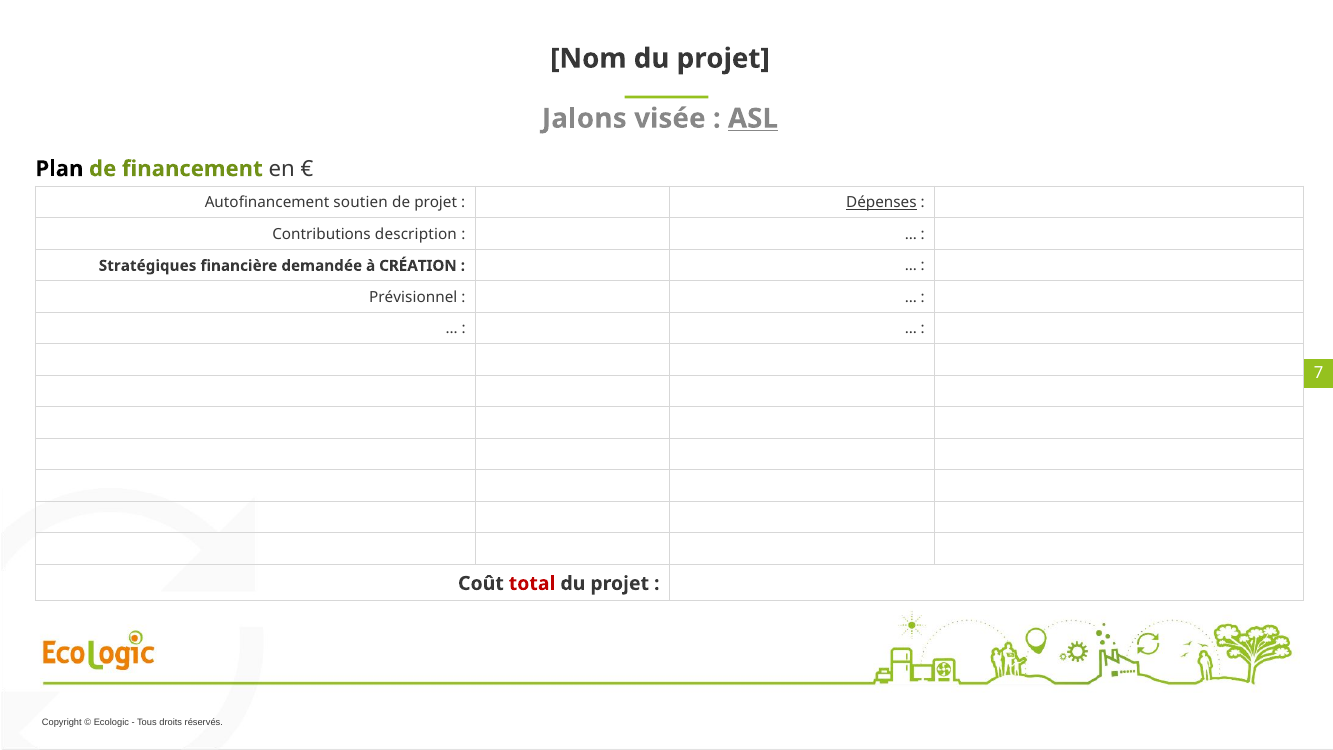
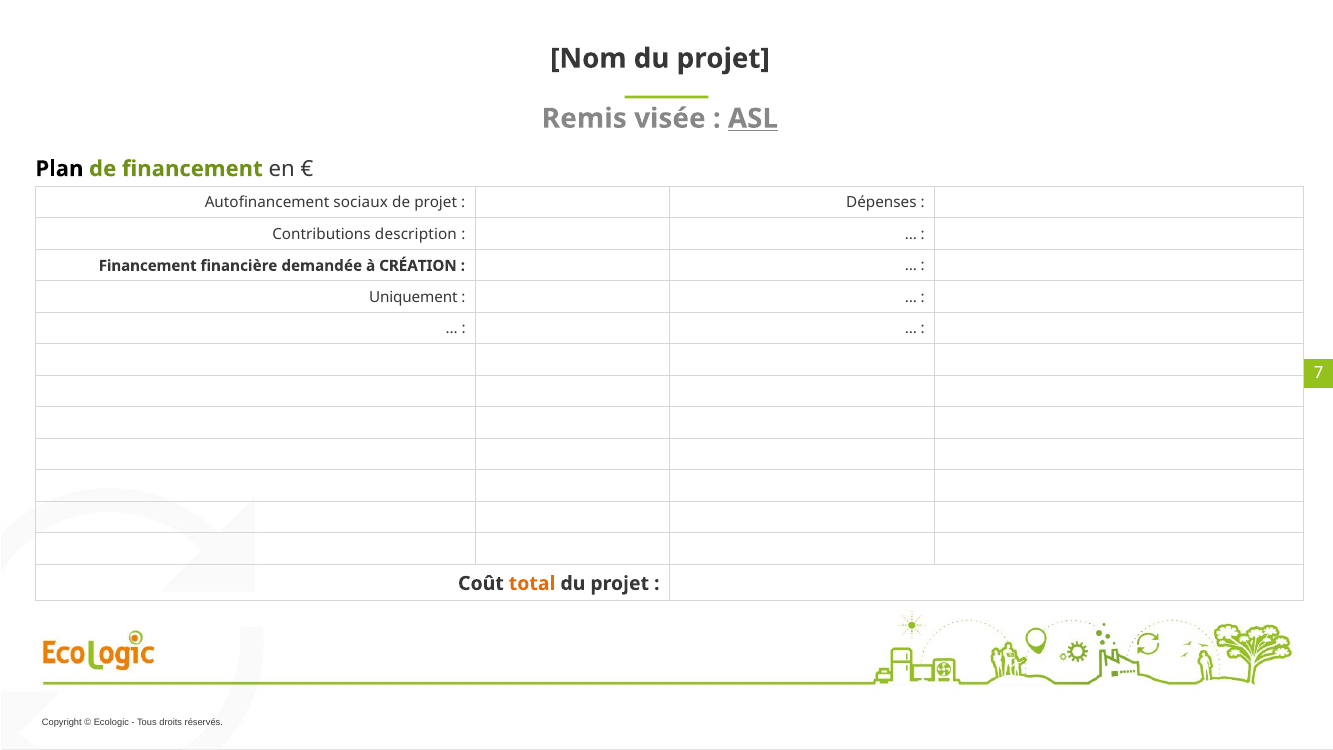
Jalons: Jalons -> Remis (584, 118)
soutien: soutien -> sociaux (361, 203)
Dépenses underline: present -> none (881, 203)
Stratégiques: Stratégiques -> Financement (148, 266)
Prévisionnel: Prévisionnel -> Uniquement (413, 297)
total colour: red -> orange (532, 583)
